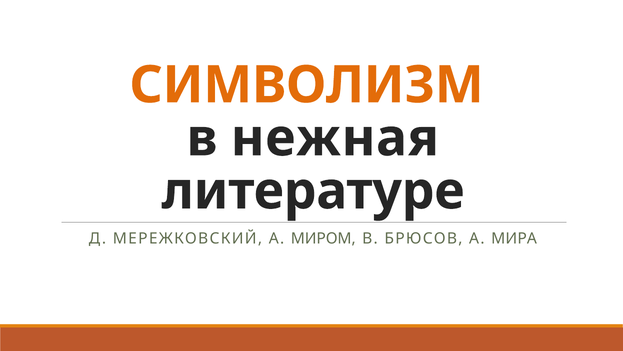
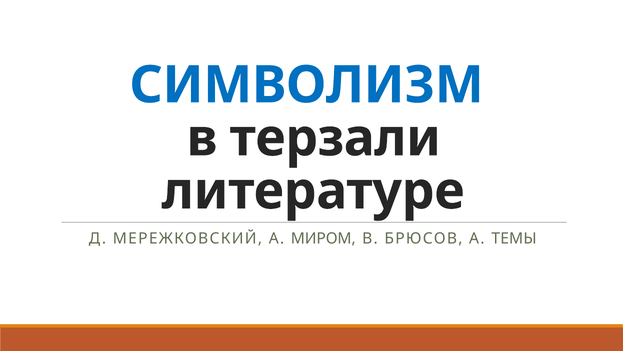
СИМВОЛИЗМ colour: orange -> blue (307, 85)
нежная: нежная -> терзали (335, 138)
МИРА: МИРА -> ТЕМЫ (514, 238)
